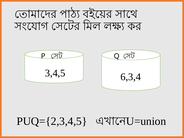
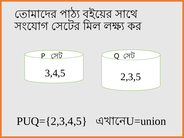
6,3,4: 6,3,4 -> 2,3,5 (131, 77)
